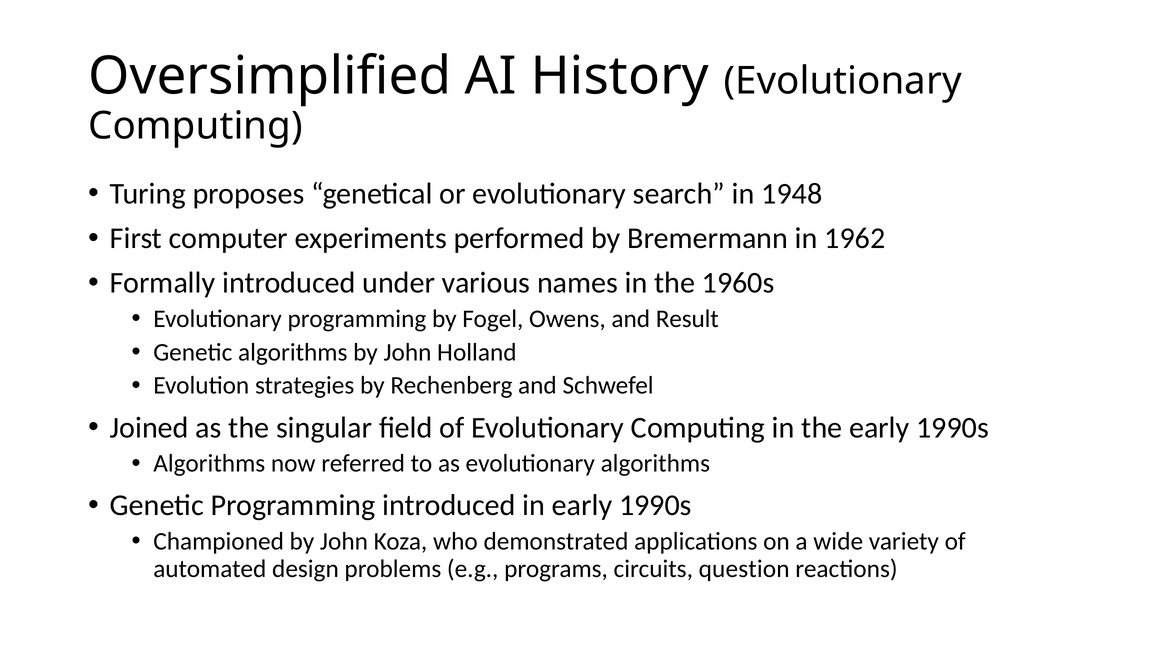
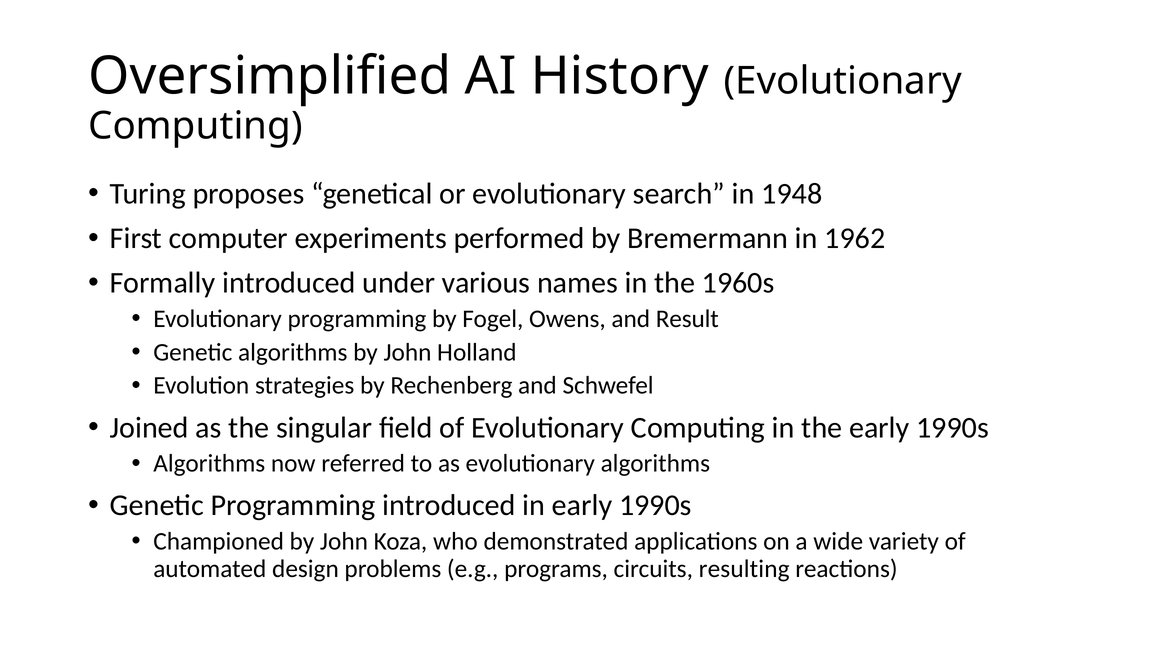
question: question -> resulting (744, 569)
